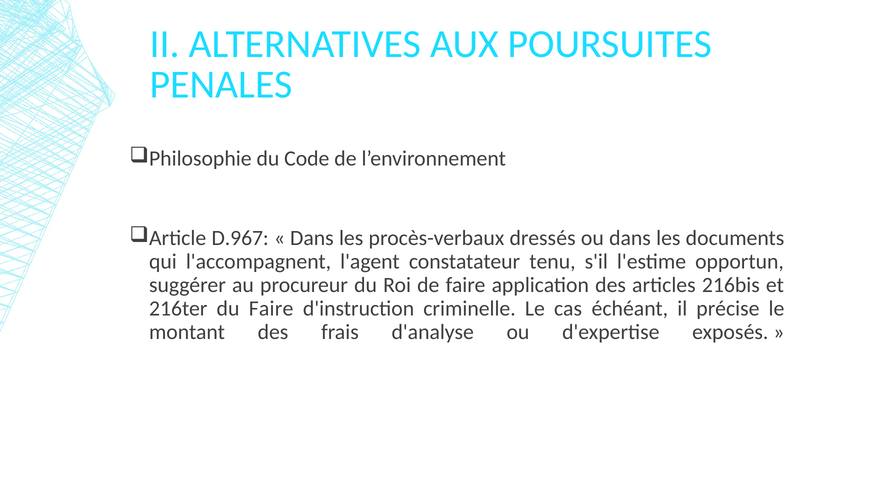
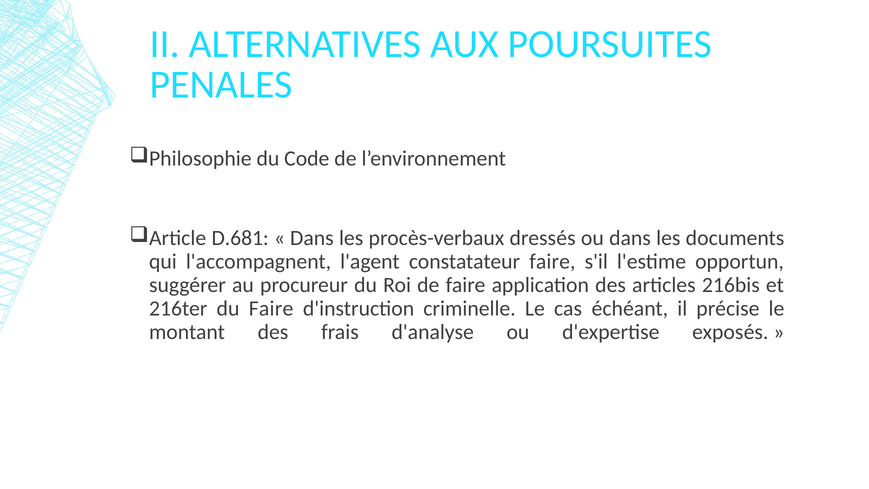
D.967: D.967 -> D.681 (240, 238)
constatateur tenu: tenu -> faire (552, 261)
